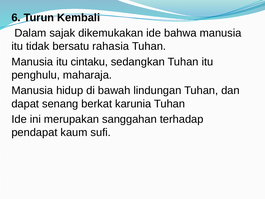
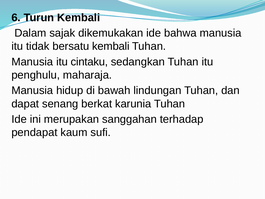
bersatu rahasia: rahasia -> kembali (111, 46)
